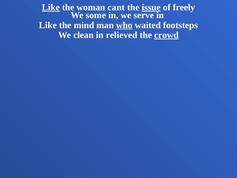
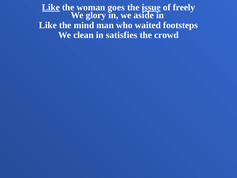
cant: cant -> goes (116, 7)
some: some -> glory (96, 15)
serve: serve -> aside (144, 15)
who underline: present -> none (124, 25)
relieved: relieved -> satisfies (122, 35)
crowd underline: present -> none (166, 35)
